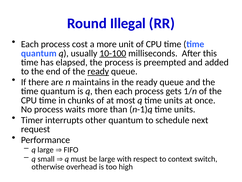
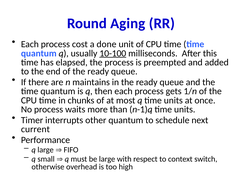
Illegal: Illegal -> Aging (128, 23)
a more: more -> done (106, 44)
ready underline: present -> none (98, 71)
request: request -> current (35, 129)
